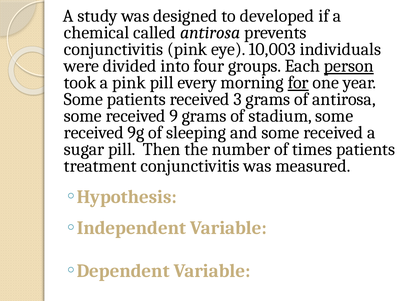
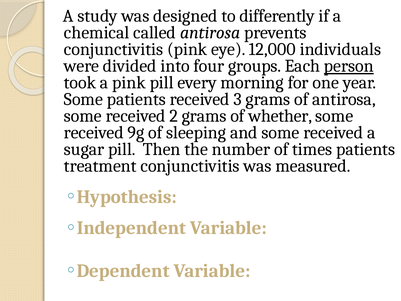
developed: developed -> differently (277, 16)
10,003: 10,003 -> 12,000 (272, 49)
for underline: present -> none (298, 83)
9: 9 -> 2 (174, 116)
stadium: stadium -> whether (280, 116)
